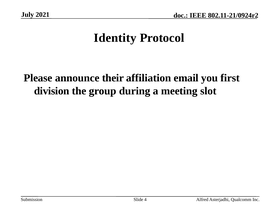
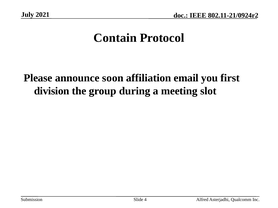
Identity: Identity -> Contain (115, 38)
their: their -> soon (113, 78)
